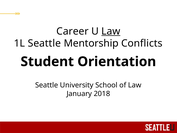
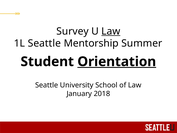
Career: Career -> Survey (73, 31)
Conflicts: Conflicts -> Summer (142, 43)
Orientation underline: none -> present (117, 62)
